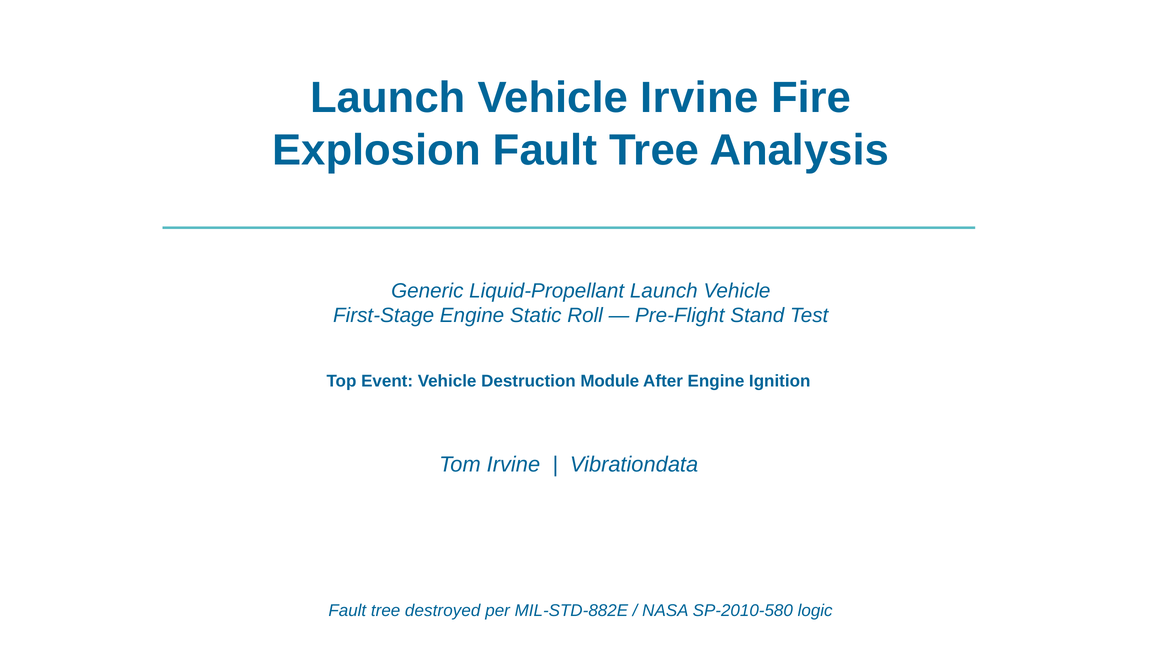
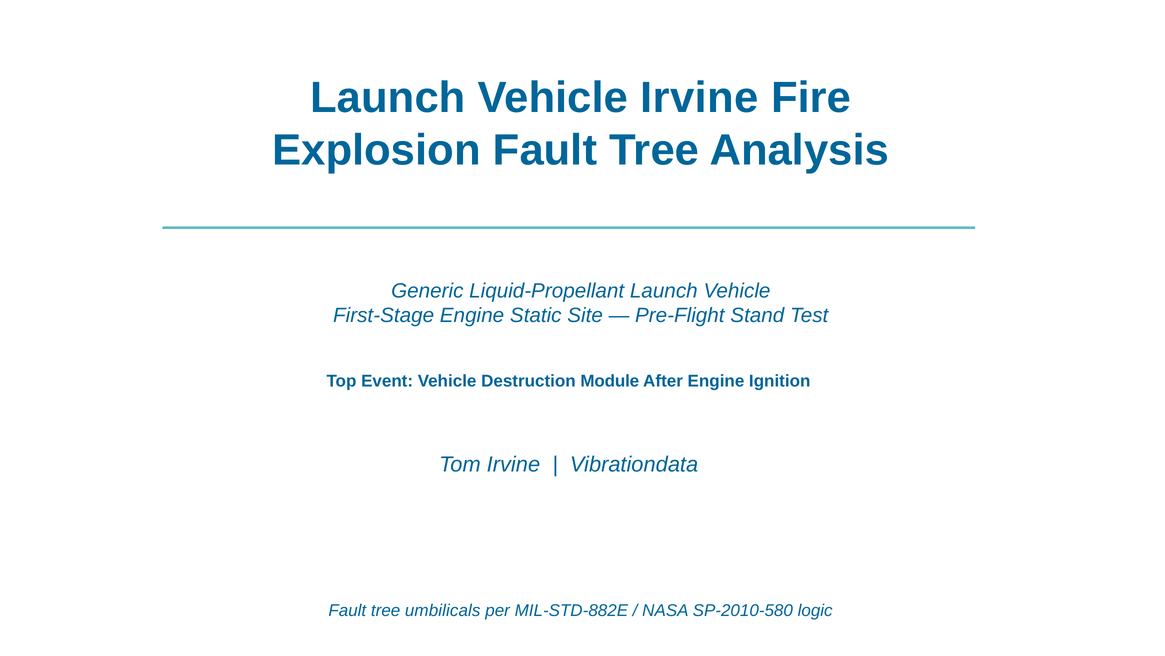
Roll: Roll -> Site (585, 315)
destroyed: destroyed -> umbilicals (443, 610)
